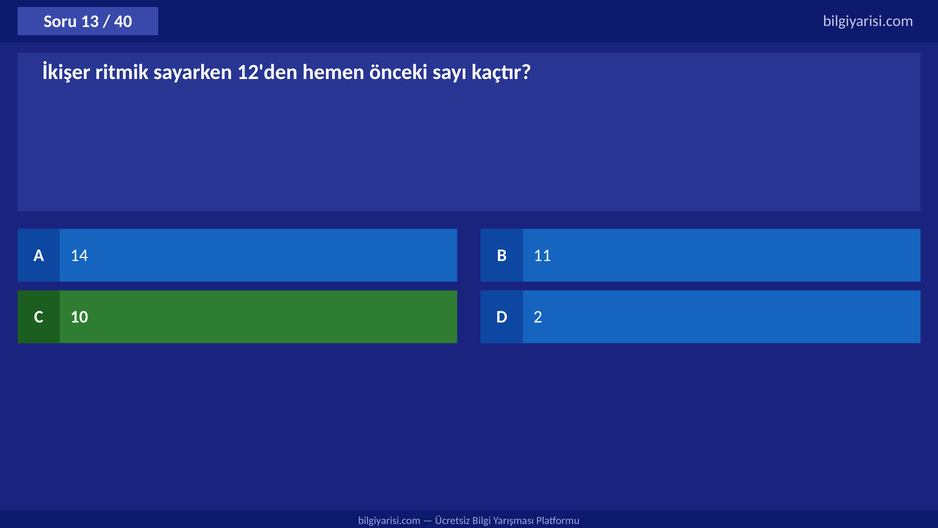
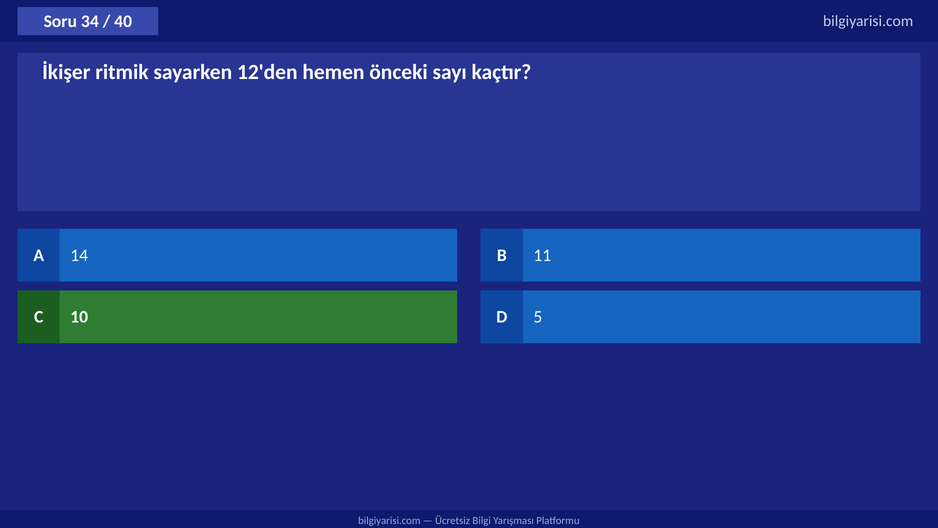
13: 13 -> 34 (90, 21)
2: 2 -> 5 (538, 317)
